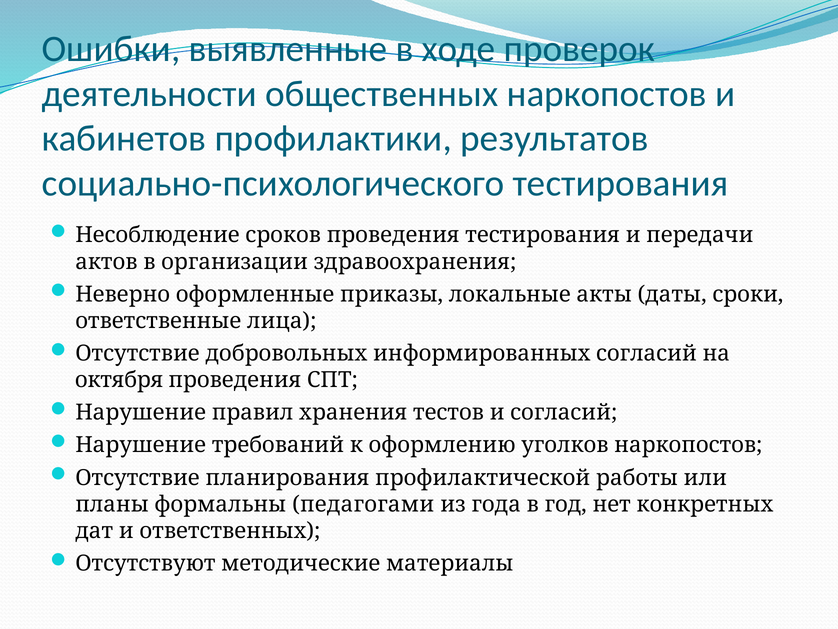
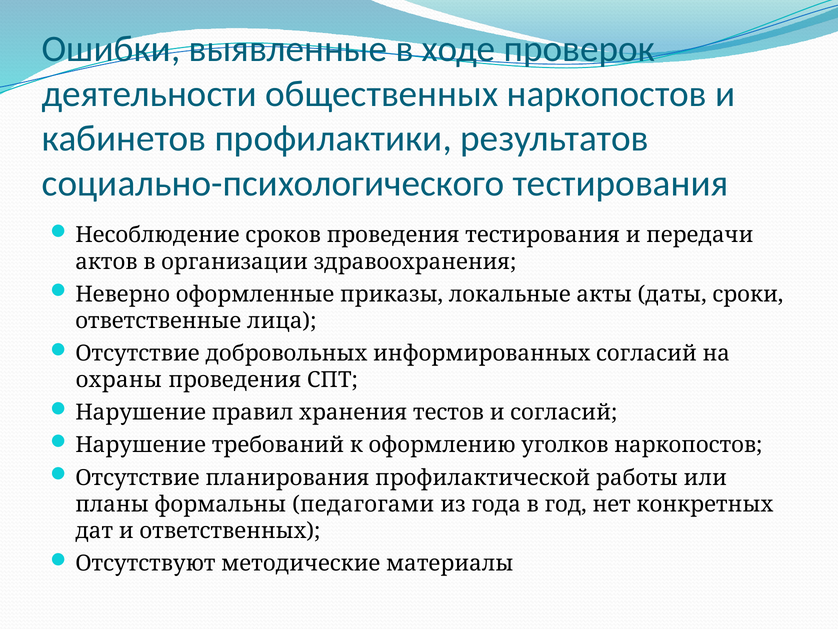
октября: октября -> охраны (119, 380)
